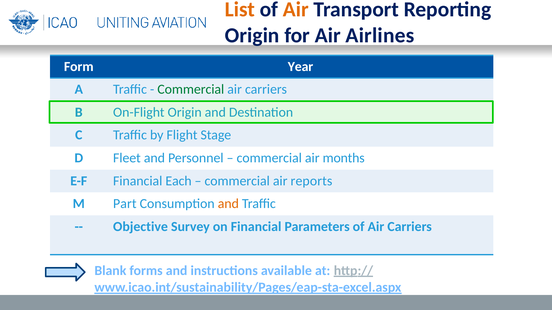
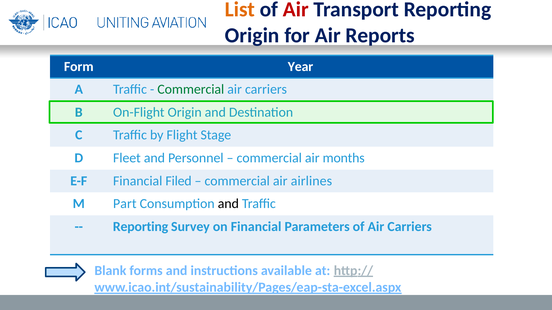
Air colour: orange -> red (296, 10)
Airlines: Airlines -> Reports (380, 35)
Each: Each -> Filed (179, 181)
reports: reports -> airlines (311, 181)
and colour: orange -> black (228, 204)
Objective: Objective -> Reporting (141, 227)
